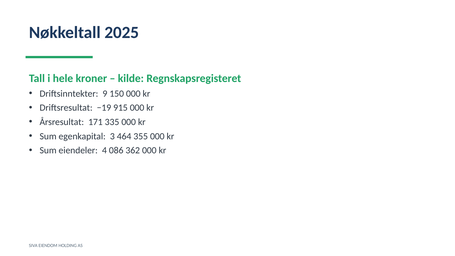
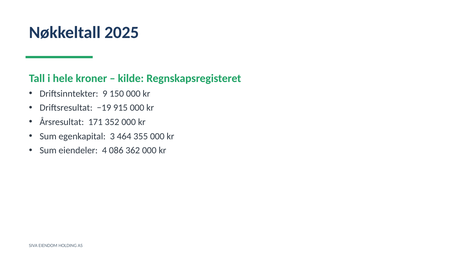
335: 335 -> 352 (112, 122)
